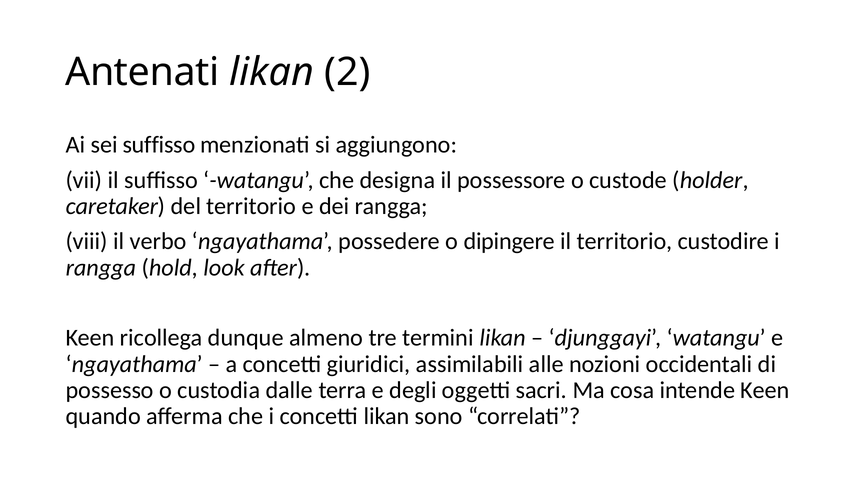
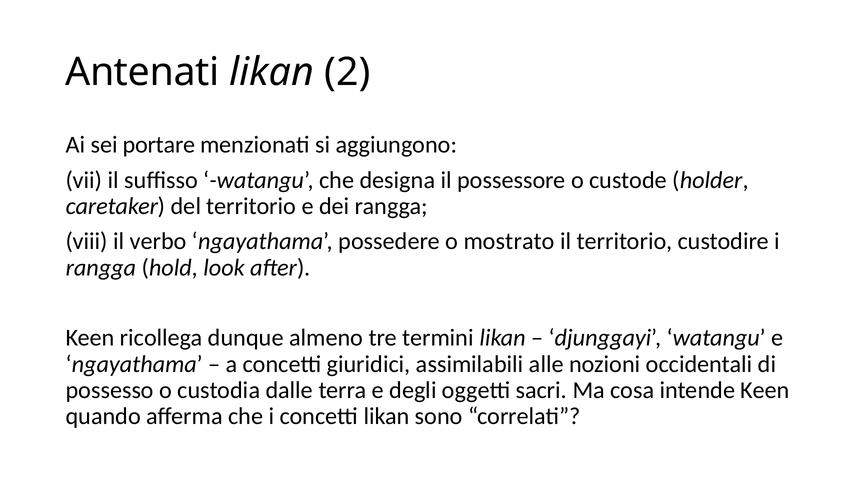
sei suffisso: suffisso -> portare (159, 145)
dipingere: dipingere -> mostrato (509, 242)
